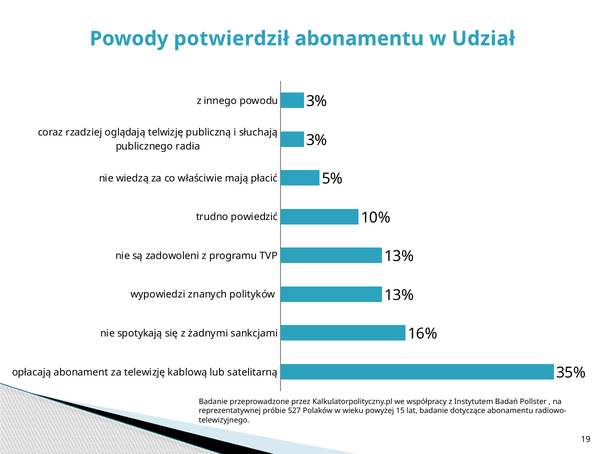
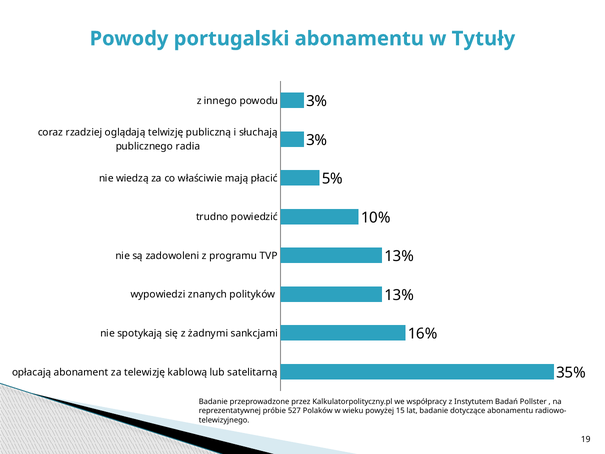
potwierdził: potwierdził -> portugalski (232, 39)
Udział: Udział -> Tytuły (483, 39)
